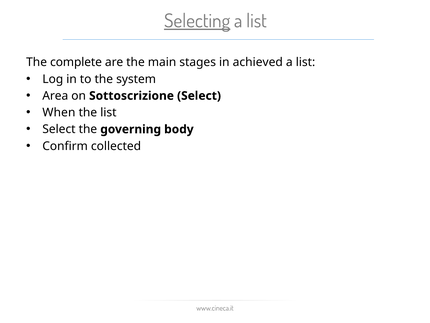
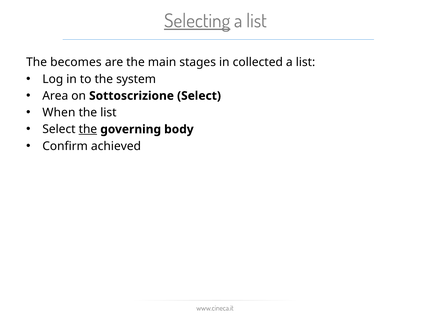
complete: complete -> becomes (76, 62)
achieved: achieved -> collected (258, 62)
the underline: none -> present (88, 129)
collected: collected -> achieved (116, 146)
